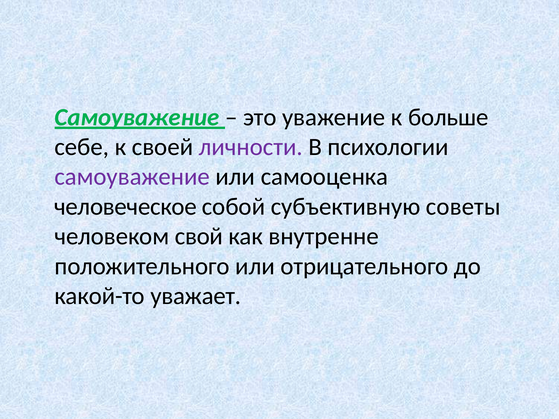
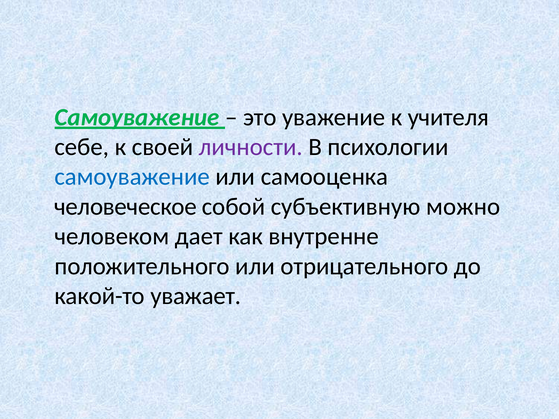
больше: больше -> учителя (448, 117)
самоуважение colour: purple -> blue (132, 177)
советы: советы -> можно (463, 207)
свой: свой -> дает (199, 237)
